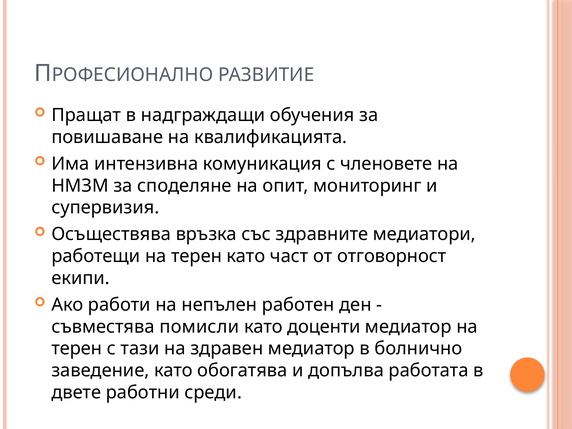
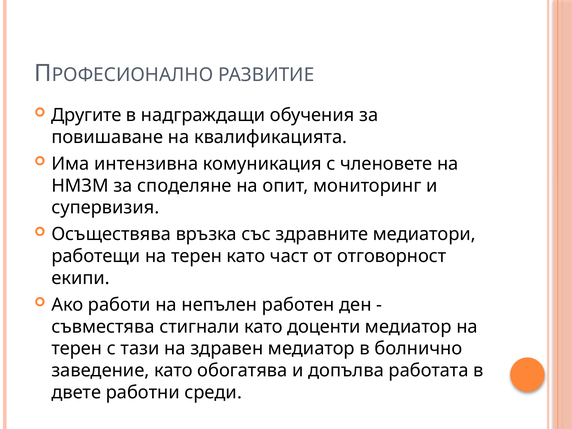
Пращат: Пращат -> Другите (86, 115)
помисли: помисли -> стигнали (199, 327)
